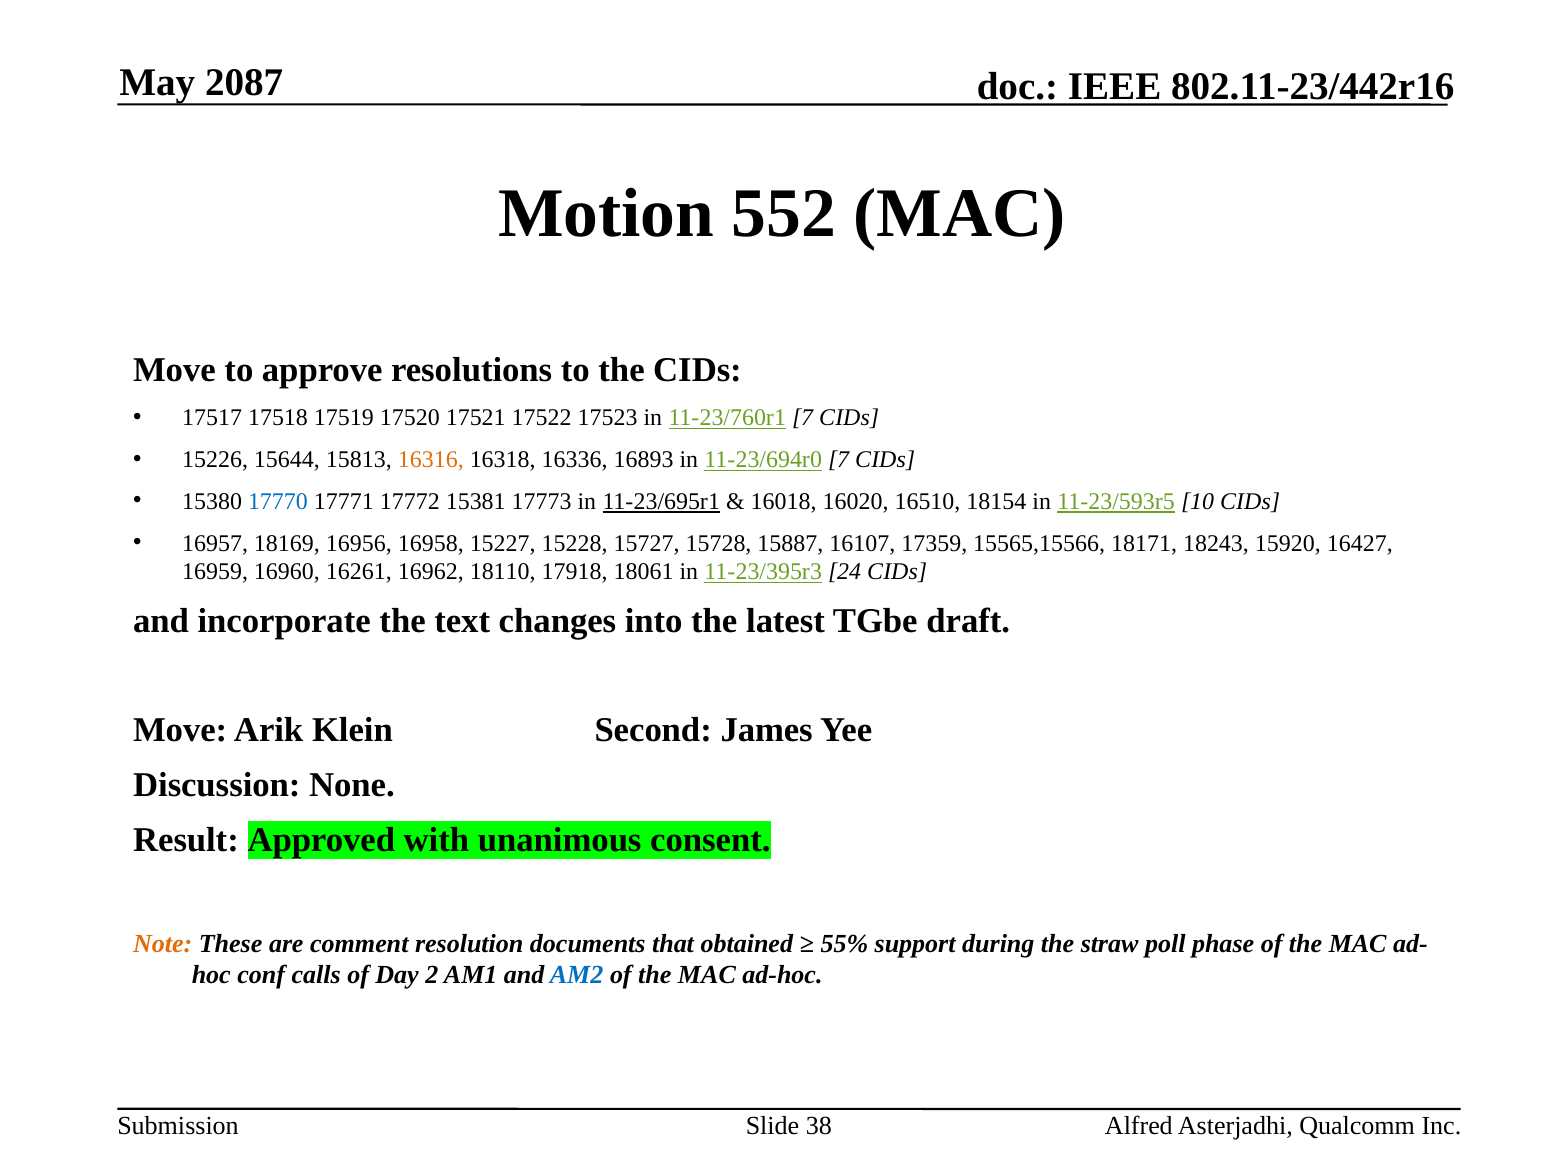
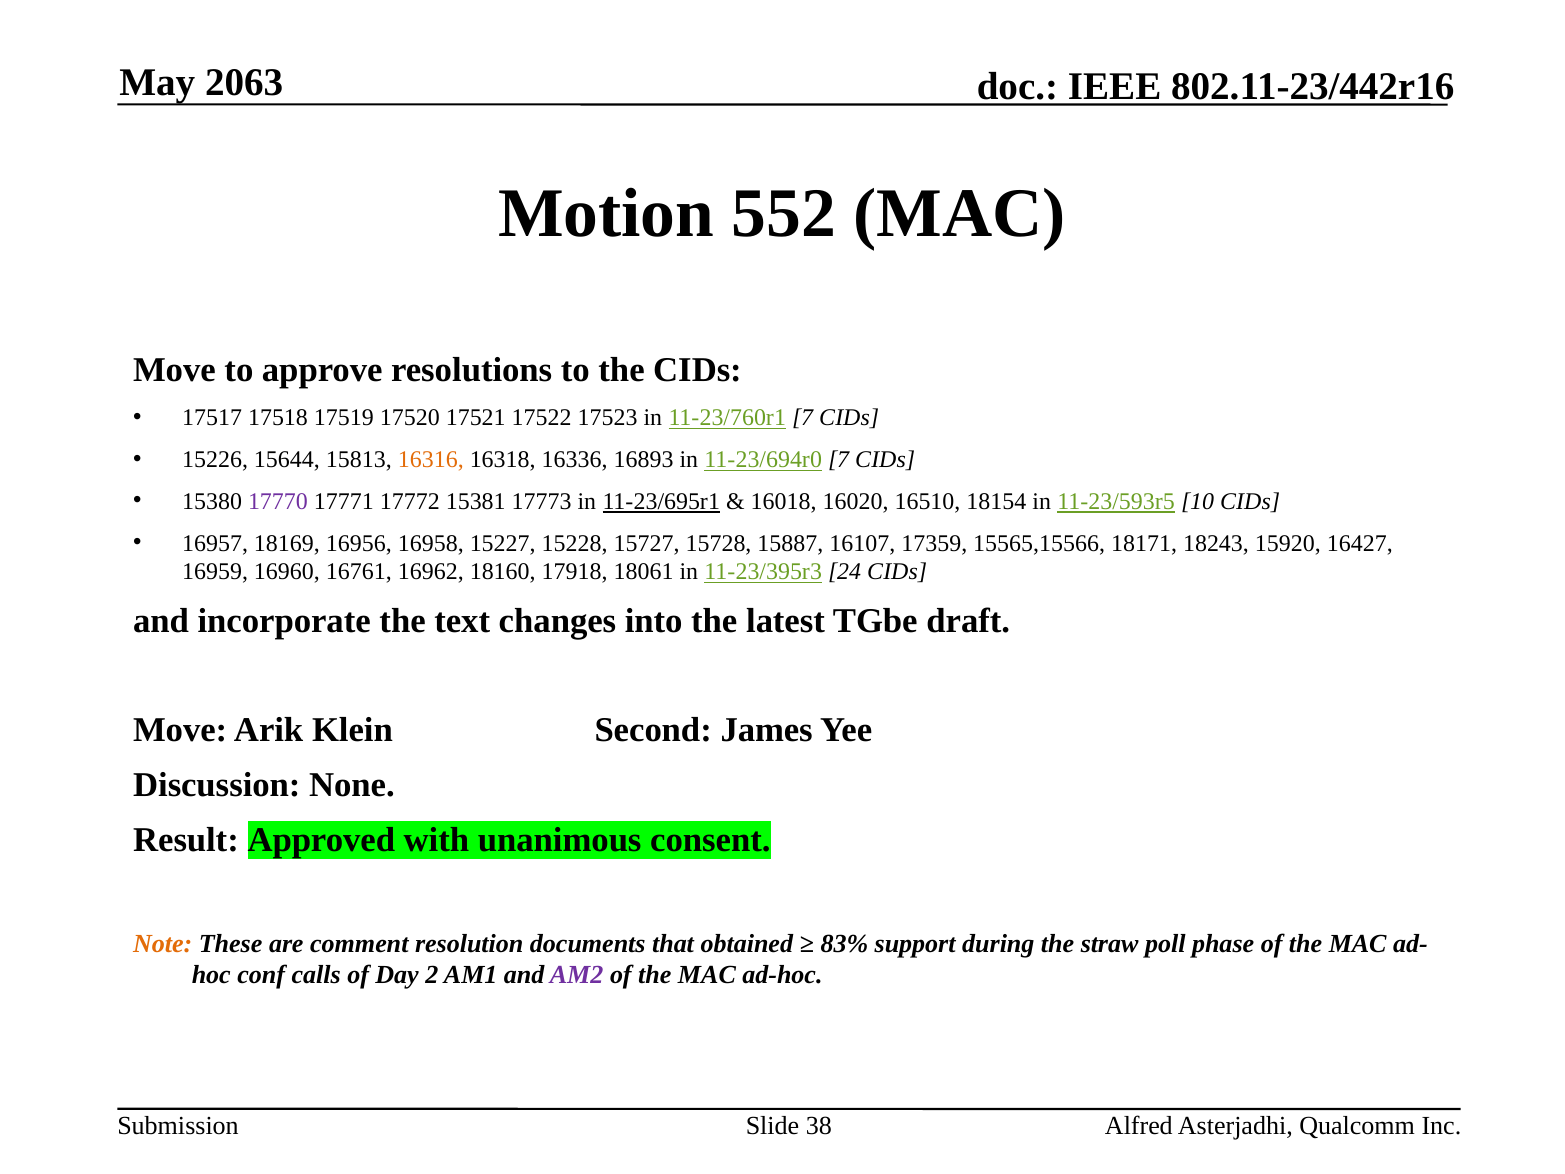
2087: 2087 -> 2063 (244, 83)
17770 colour: blue -> purple (278, 501)
16261: 16261 -> 16761 (359, 572)
18110: 18110 -> 18160 (503, 572)
55%: 55% -> 83% (844, 944)
AM2 colour: blue -> purple (577, 975)
